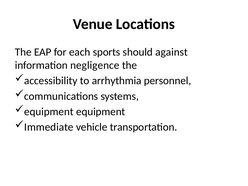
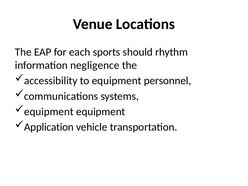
against: against -> rhythm (172, 52)
to arrhythmia: arrhythmia -> equipment (117, 81)
Immediate: Immediate -> Application (49, 127)
